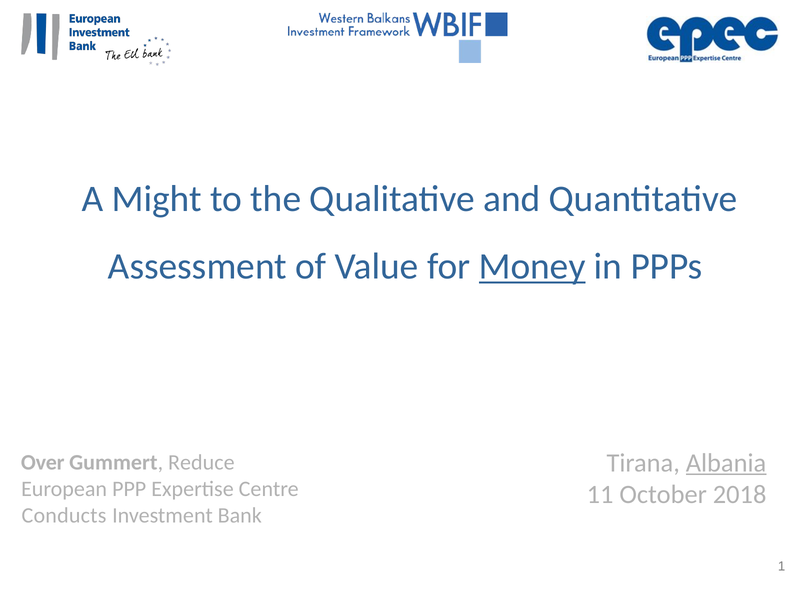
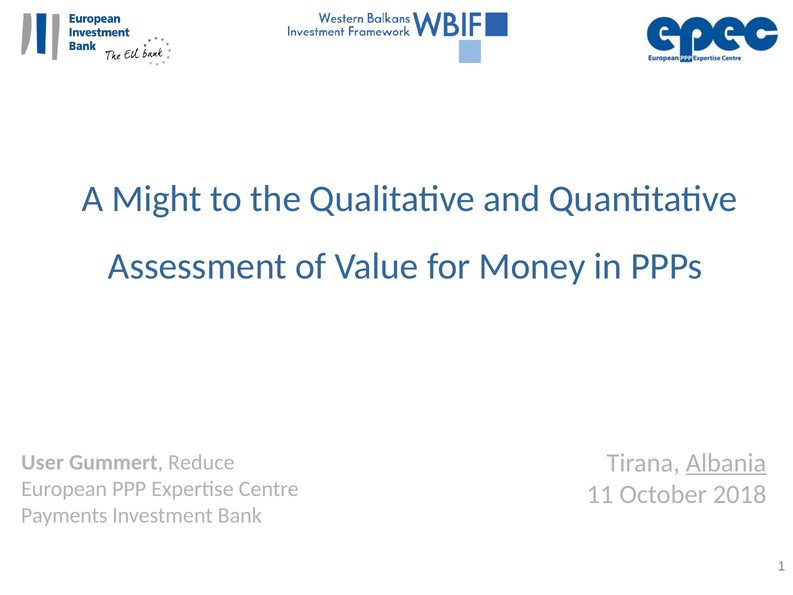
Money underline: present -> none (532, 266)
Over: Over -> User (43, 462)
Conducts: Conducts -> Payments (64, 515)
